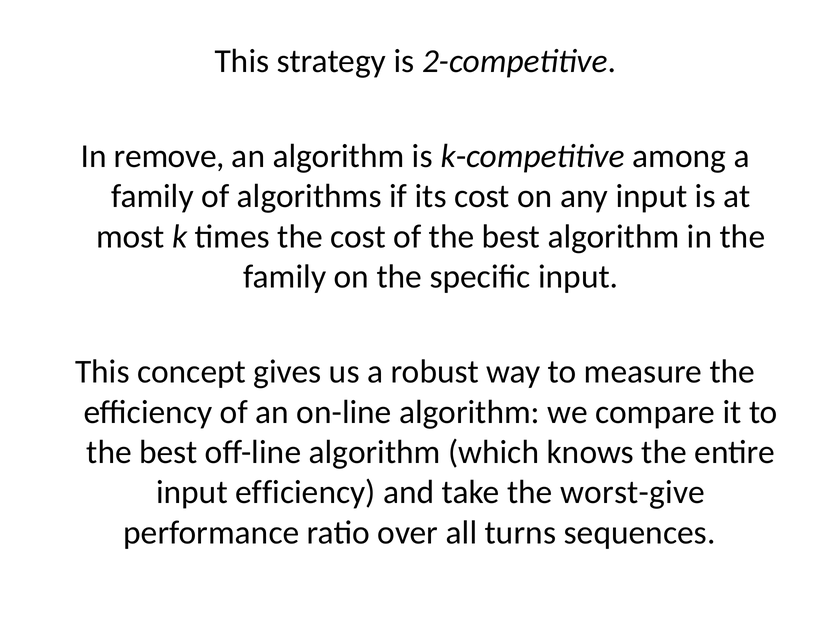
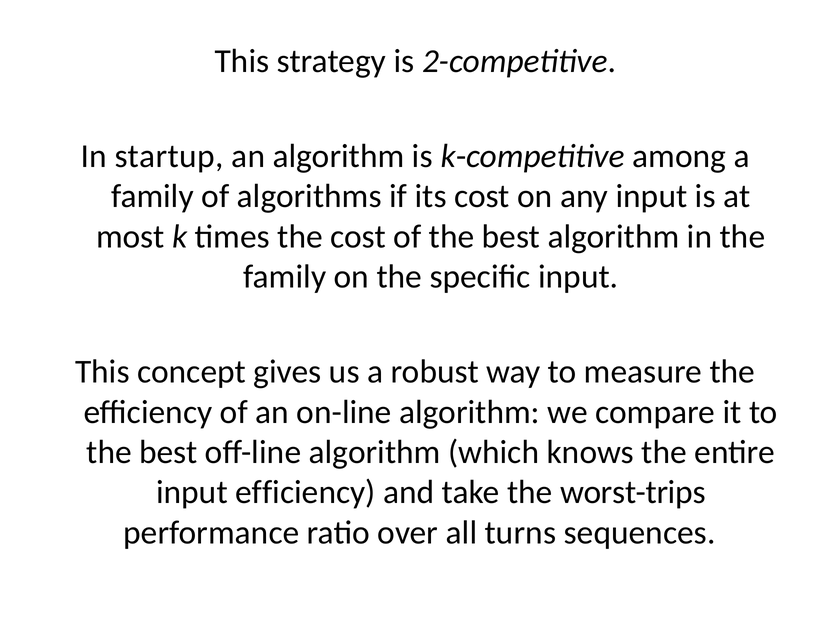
remove: remove -> startup (169, 156)
worst-give: worst-give -> worst-trips (633, 493)
